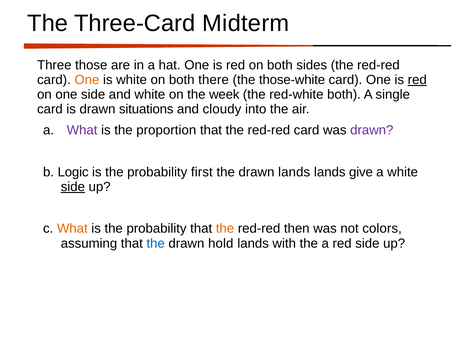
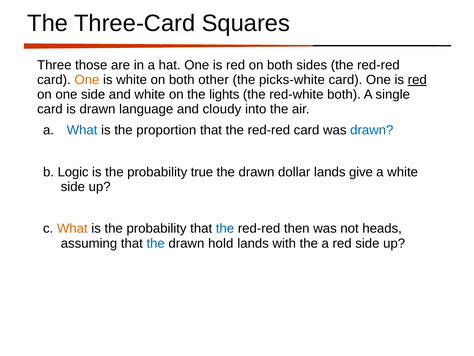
Midterm: Midterm -> Squares (246, 23)
there: there -> other (214, 80)
those-white: those-white -> picks-white (292, 80)
week: week -> lights (224, 94)
situations: situations -> language (146, 109)
What colour: purple -> blue (82, 130)
drawn colour: purple -> blue (372, 130)
first: first -> true (202, 172)
drawn lands: lands -> dollar (294, 172)
side underline: present -> none (73, 187)
the colour: orange -> blue (225, 228)
colors: colors -> heads (382, 228)
